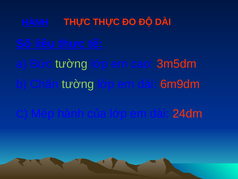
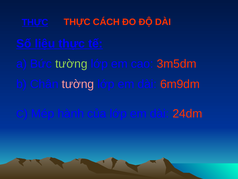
HÀNH: HÀNH -> THỰC (35, 22)
THỰC THỰC: THỰC -> CÁCH (106, 22)
tường colour: light green -> pink (78, 84)
